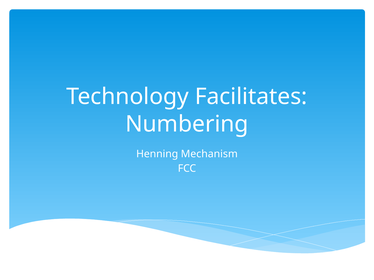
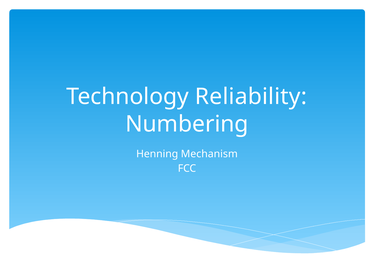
Facilitates: Facilitates -> Reliability (251, 97)
